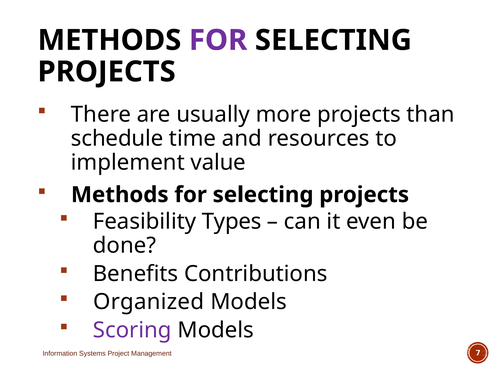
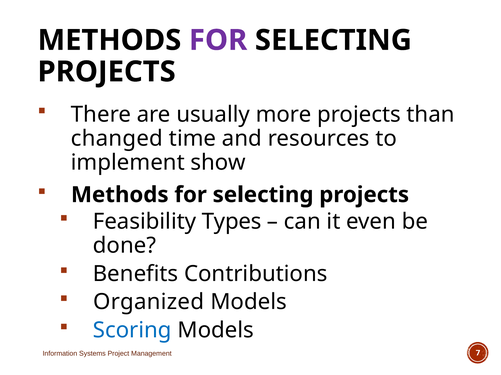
schedule: schedule -> changed (117, 139)
value: value -> show (218, 163)
Scoring colour: purple -> blue (132, 331)
